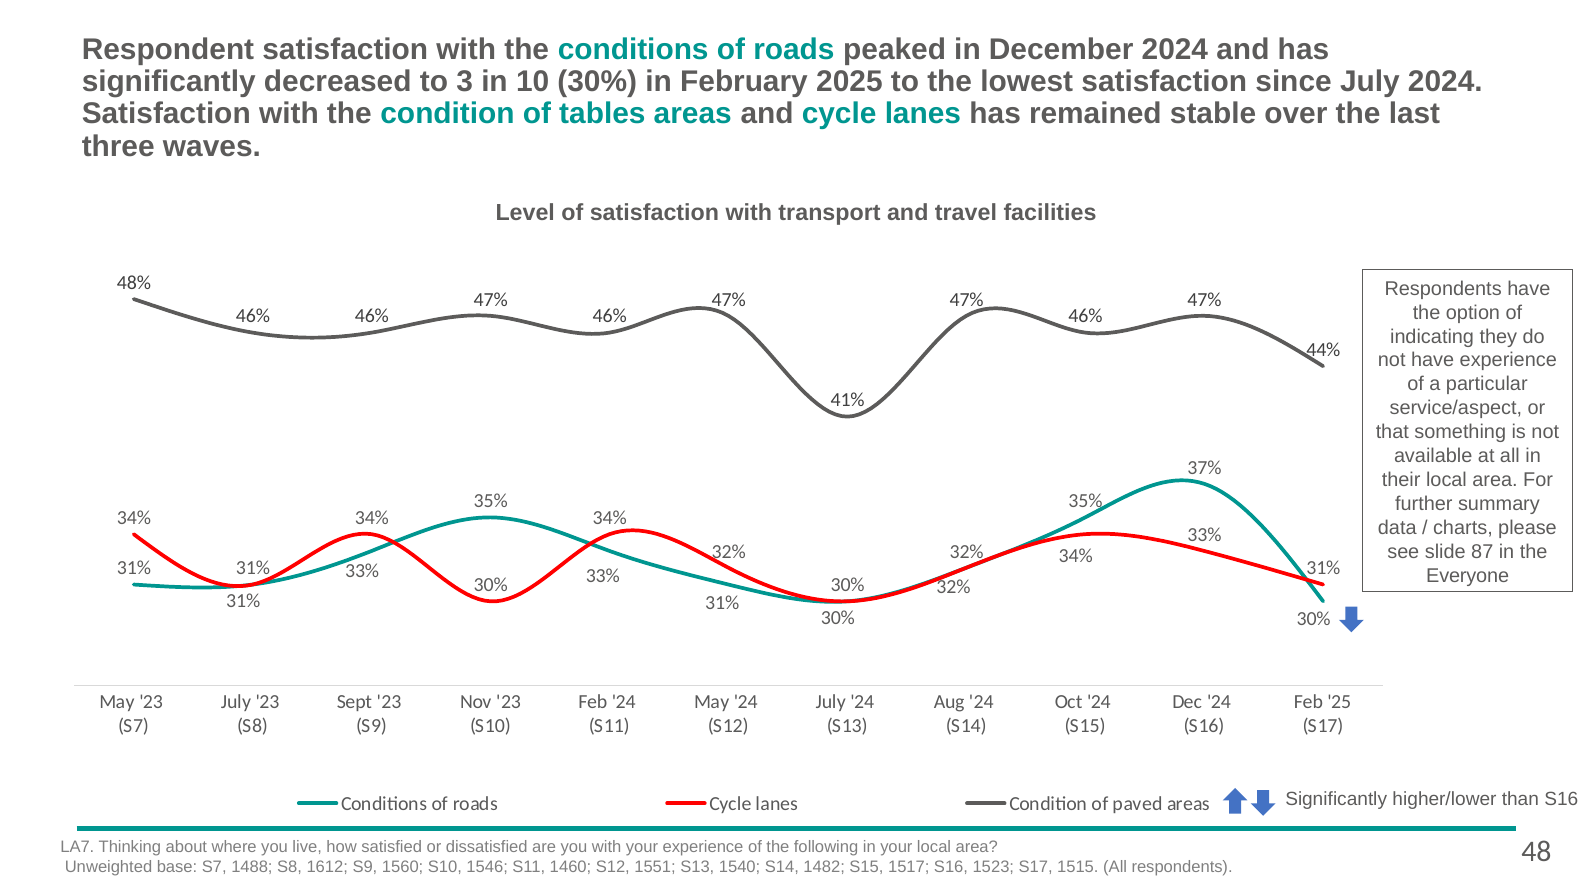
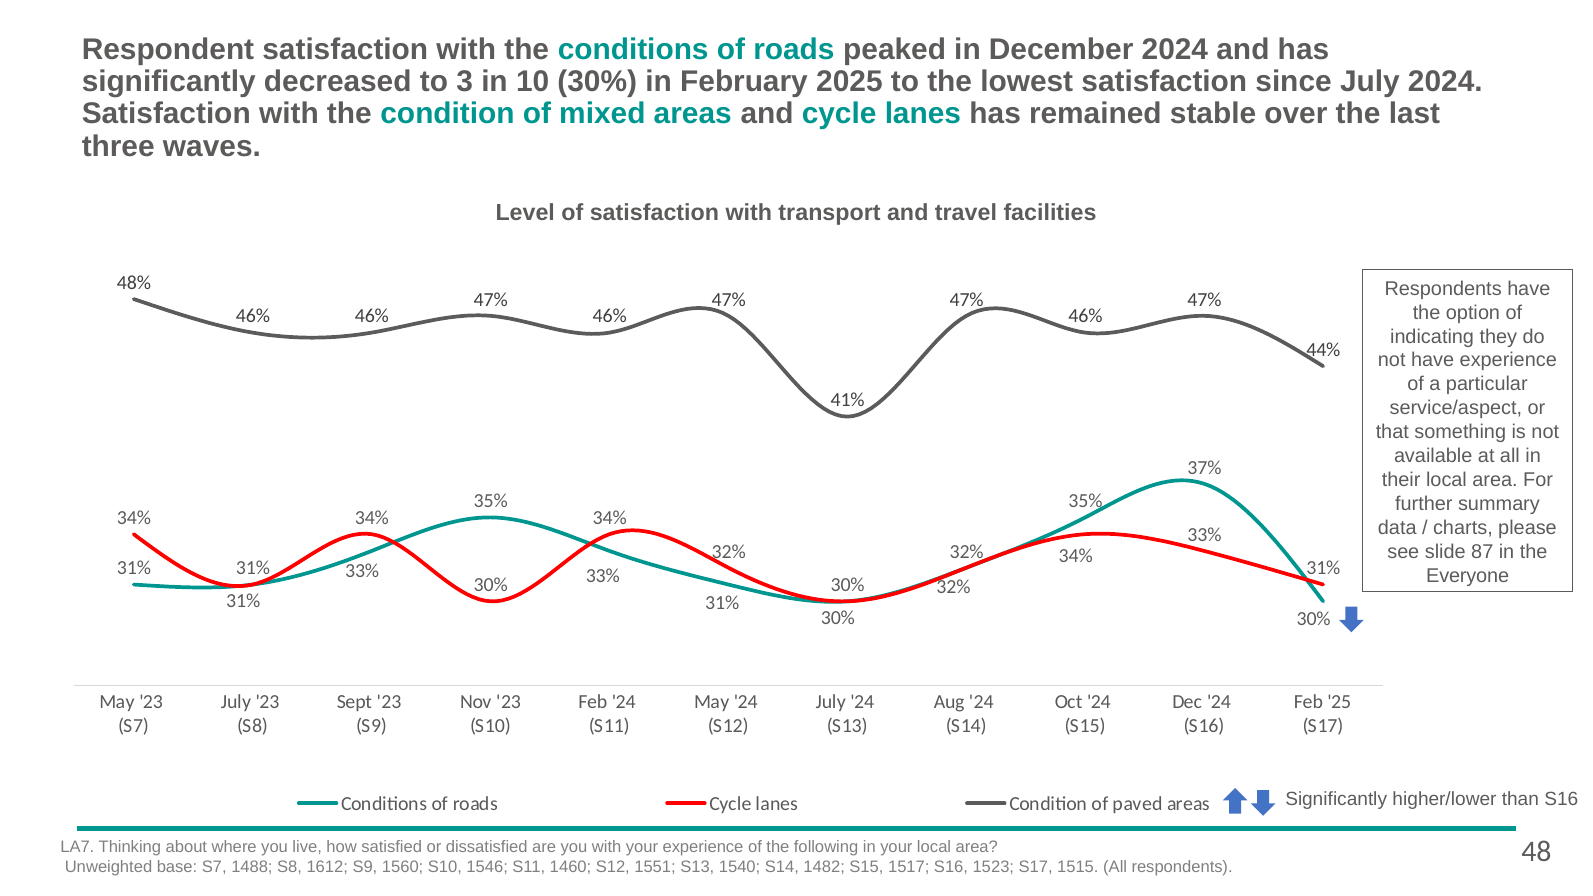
tables: tables -> mixed (602, 114)
